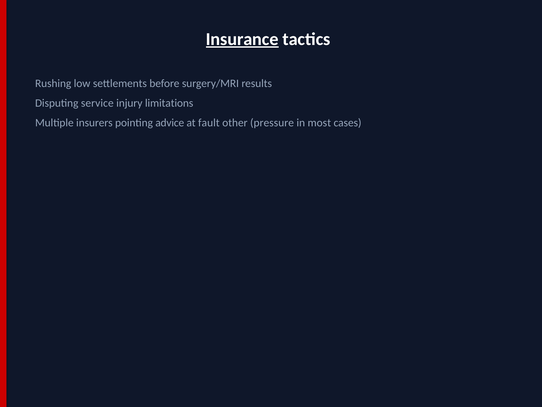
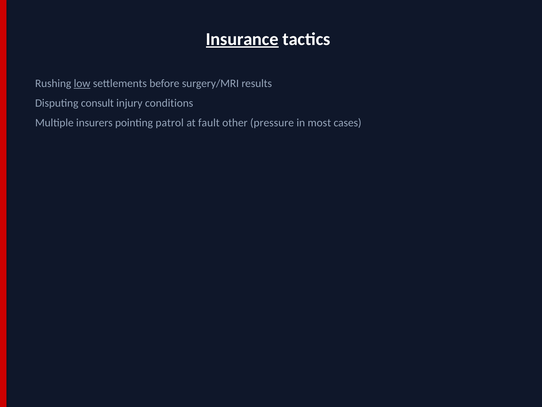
low underline: none -> present (82, 83)
service: service -> consult (97, 103)
limitations: limitations -> conditions (169, 103)
advice: advice -> patrol (170, 123)
